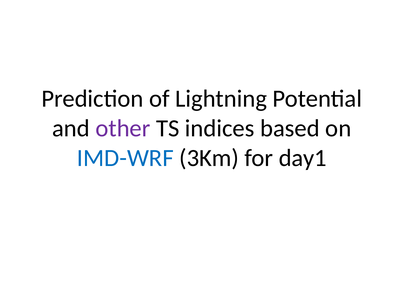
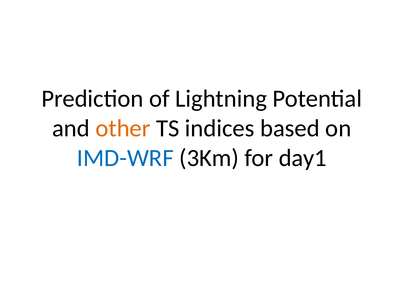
other colour: purple -> orange (123, 128)
